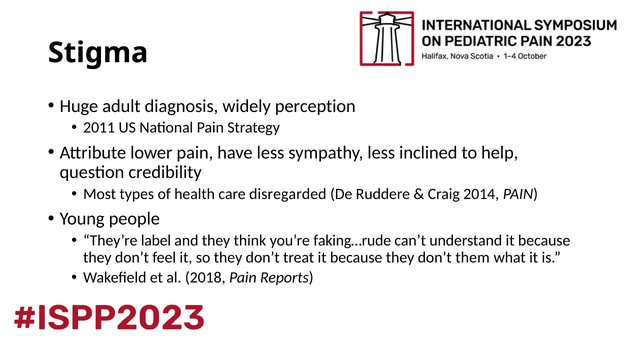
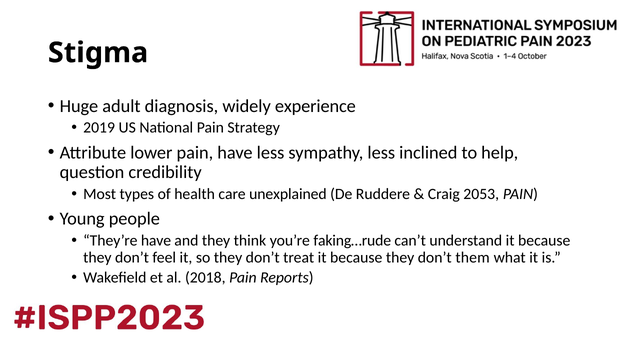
perception: perception -> experience (315, 106)
2011: 2011 -> 2019 (99, 128)
disregarded: disregarded -> unexplained (288, 194)
2014: 2014 -> 2053 (481, 194)
They’re label: label -> have (156, 241)
